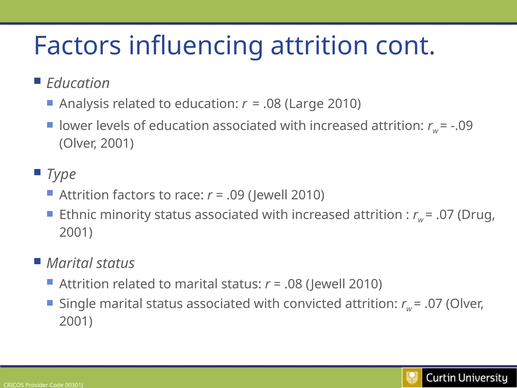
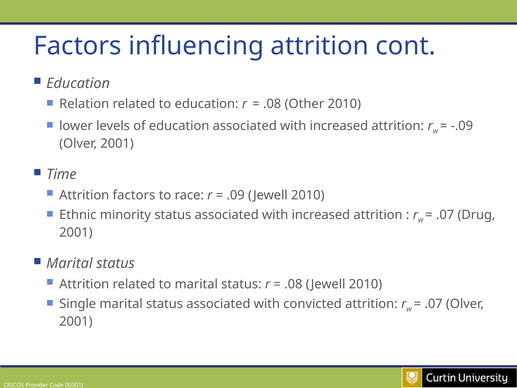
Analysis: Analysis -> Relation (84, 104)
Large: Large -> Other (304, 104)
Type: Type -> Time (61, 174)
